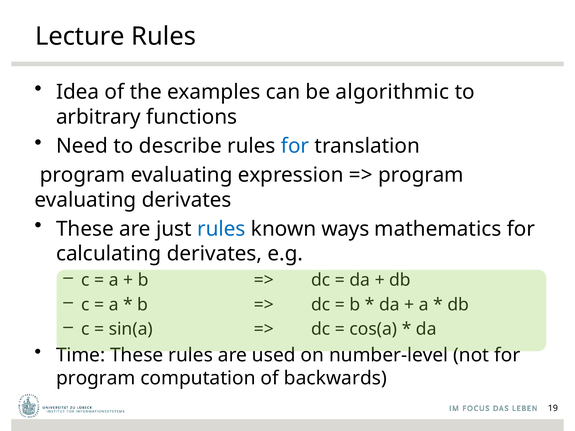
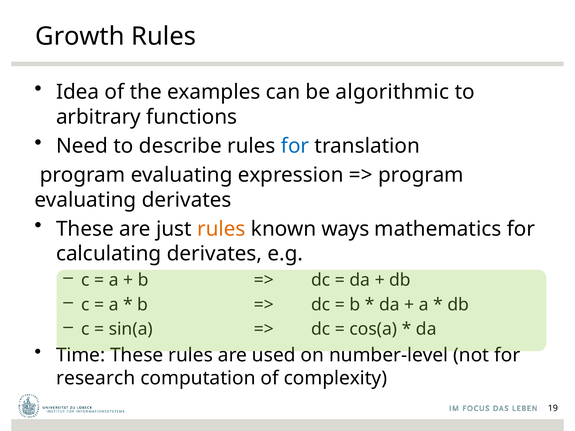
Lecture: Lecture -> Growth (80, 36)
rules colour: blue -> orange (221, 229)
program: program -> research (96, 378)
backwards: backwards -> complexity (335, 378)
